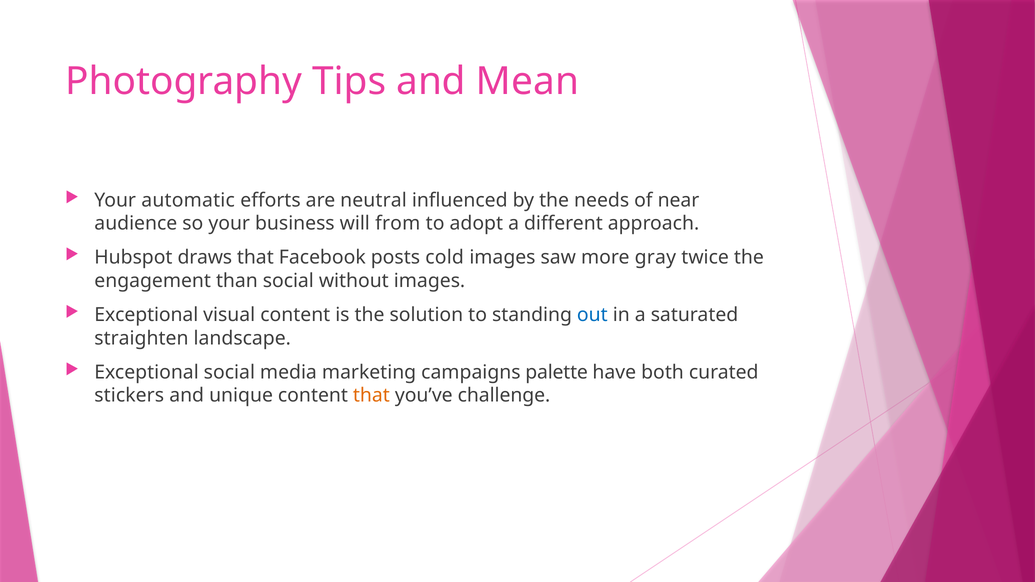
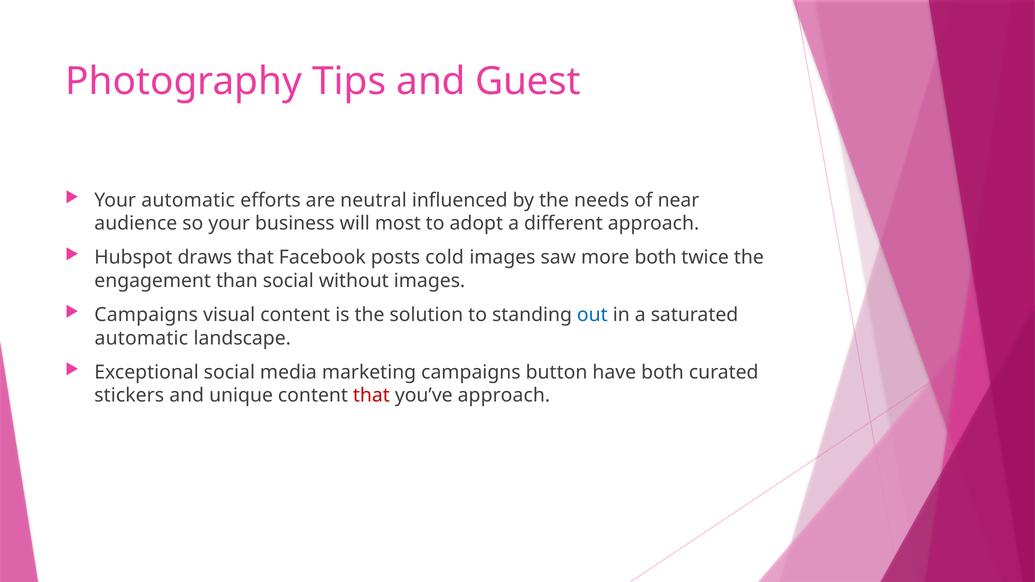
Mean: Mean -> Guest (528, 82)
from: from -> most (398, 224)
more gray: gray -> both (656, 258)
Exceptional: Exceptional -> Campaigns (146, 315)
straighten: straighten -> automatic (141, 338)
palette: palette -> button (557, 372)
that colour: orange -> red (371, 396)
you’ve challenge: challenge -> approach (504, 396)
